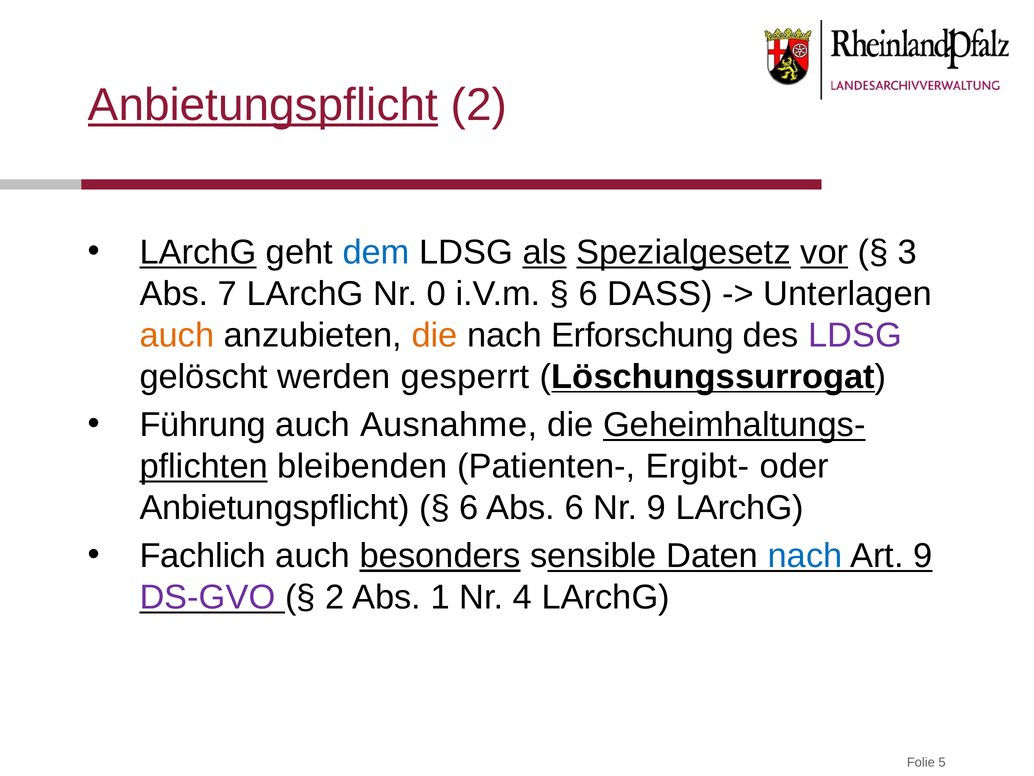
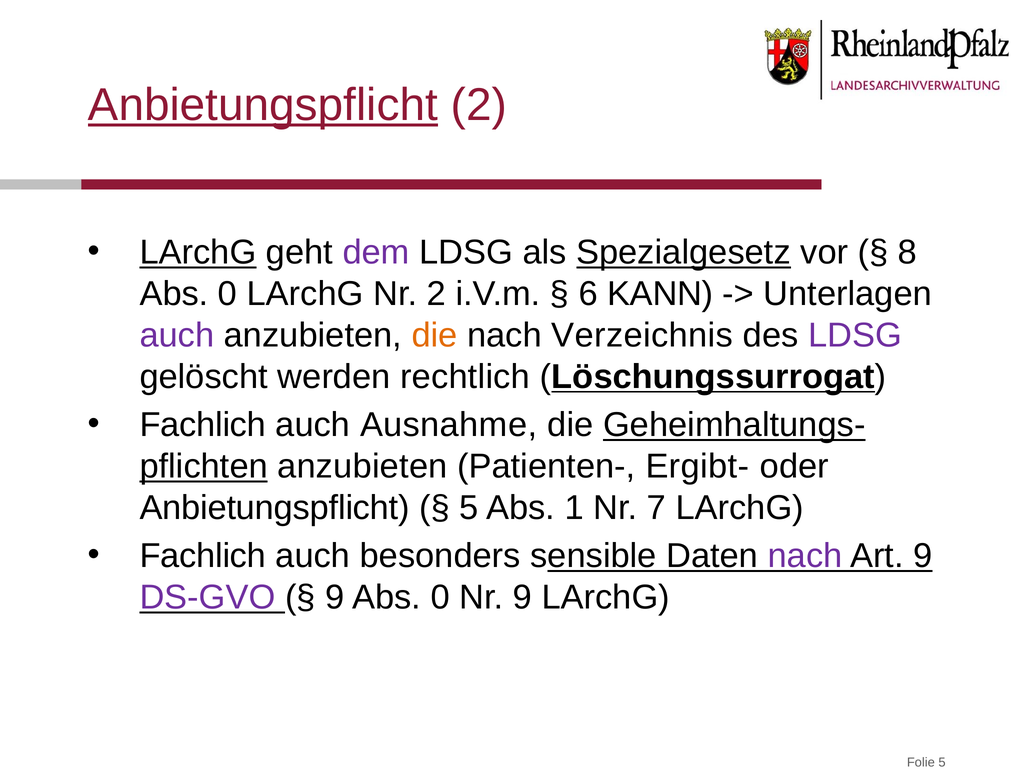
dem colour: blue -> purple (376, 252)
als underline: present -> none (545, 252)
vor underline: present -> none (824, 252)
3: 3 -> 8 (908, 252)
7: 7 -> 0 (228, 294)
Nr 0: 0 -> 2 (436, 294)
DASS: DASS -> KANN (660, 294)
auch colour: orange -> purple (177, 335)
Erforschung: Erforschung -> Verzeichnis (642, 335)
gesperrt: gesperrt -> rechtlich (465, 376)
Führung: Führung -> Fachlich (203, 425)
bleibenden: bleibenden -> anzubieten (362, 466)
6: 6 -> 5 (469, 507)
Abs 6: 6 -> 1 (574, 507)
Nr 9: 9 -> 7 (656, 507)
besonders underline: present -> none (440, 556)
nach colour: blue -> purple (805, 556)
2: 2 -> 9 (335, 597)
1: 1 -> 0 (440, 597)
Nr 4: 4 -> 9 (522, 597)
